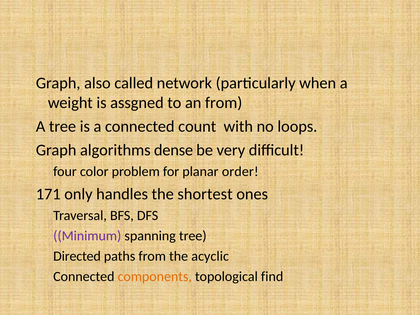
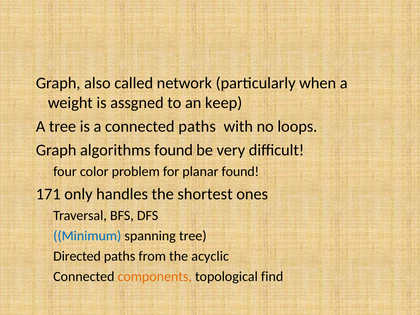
an from: from -> keep (224, 103)
connected count: count -> paths (197, 126)
algorithms dense: dense -> found (174, 150)
planar order: order -> found (240, 172)
Minimum colour: purple -> blue (87, 236)
